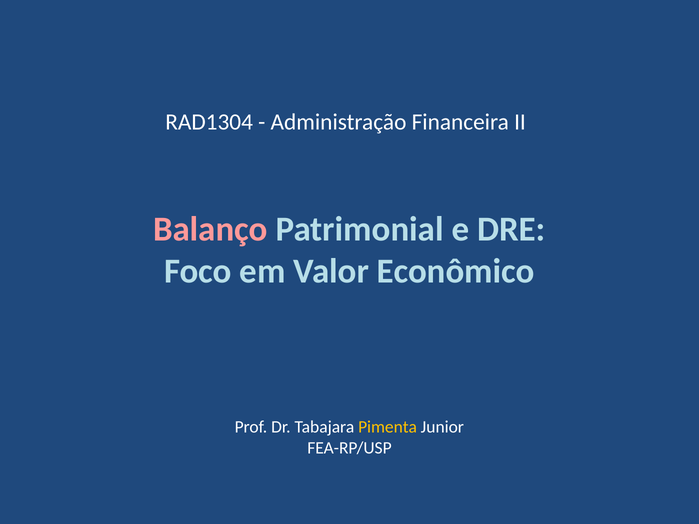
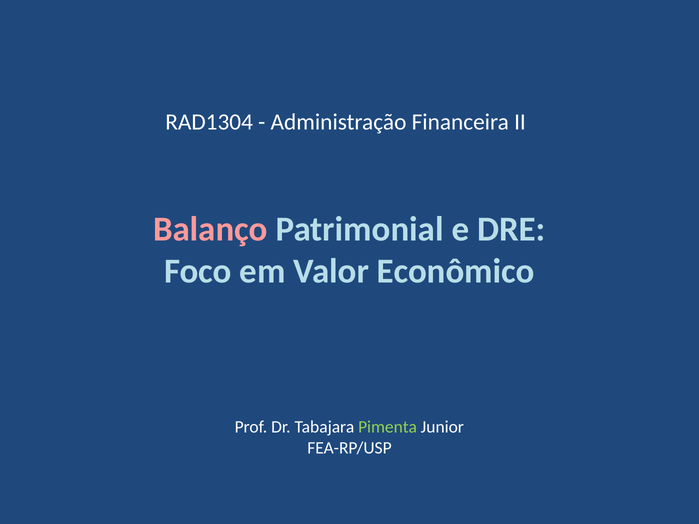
Pimenta colour: yellow -> light green (388, 427)
